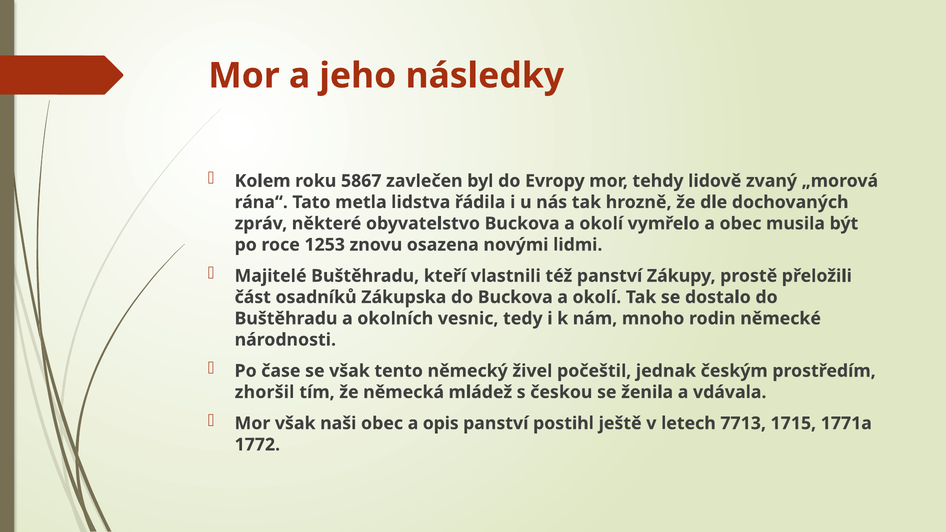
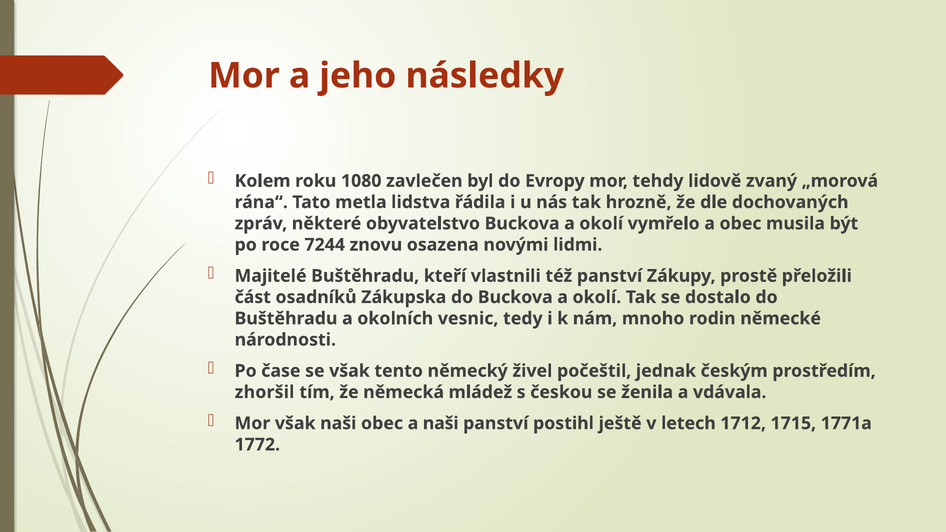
5867: 5867 -> 1080 (361, 181)
1253: 1253 -> 7244 (325, 245)
a opis: opis -> naši (441, 423)
7713: 7713 -> 1712 (743, 423)
